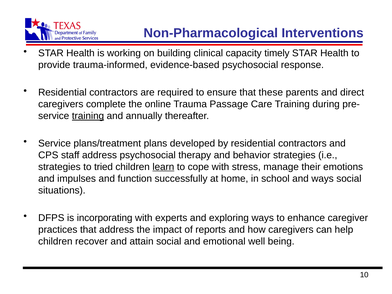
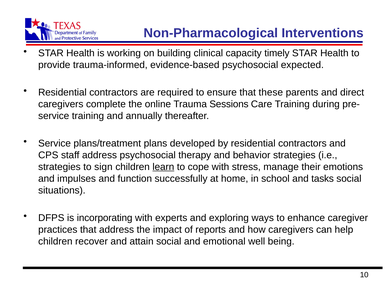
response: response -> expected (302, 65)
Passage: Passage -> Sessions (229, 104)
training underline: present -> none (88, 116)
tried: tried -> sign (103, 167)
and ways: ways -> tasks (323, 179)
